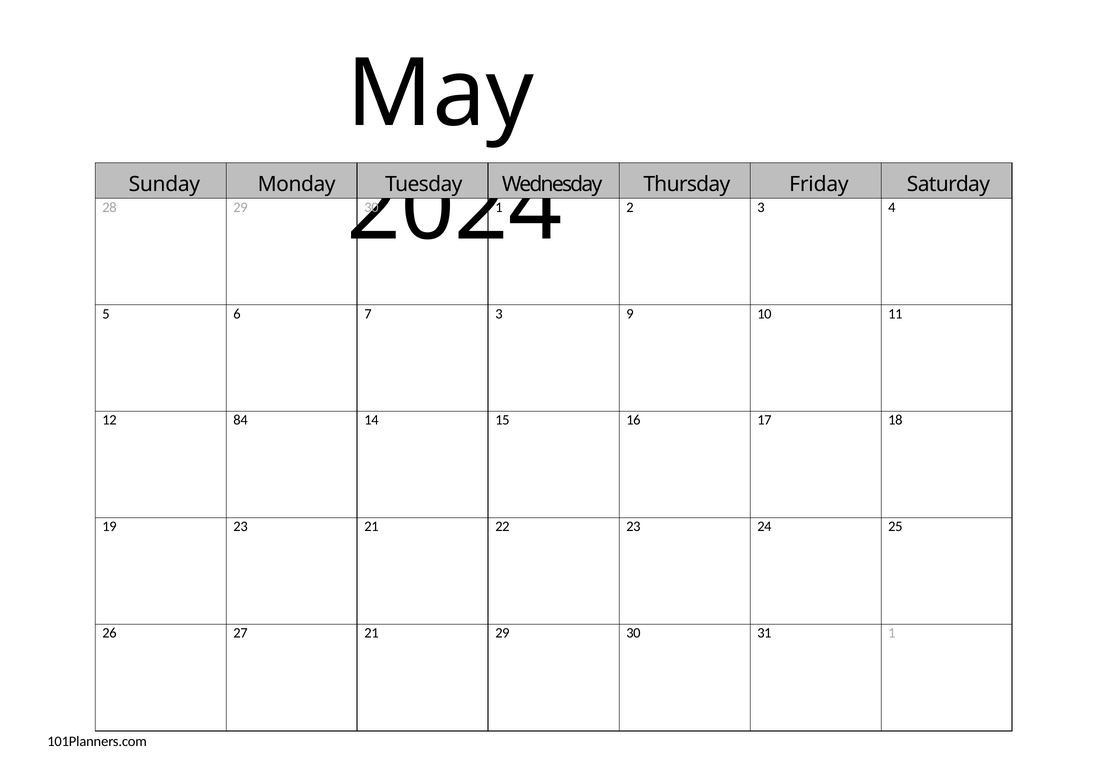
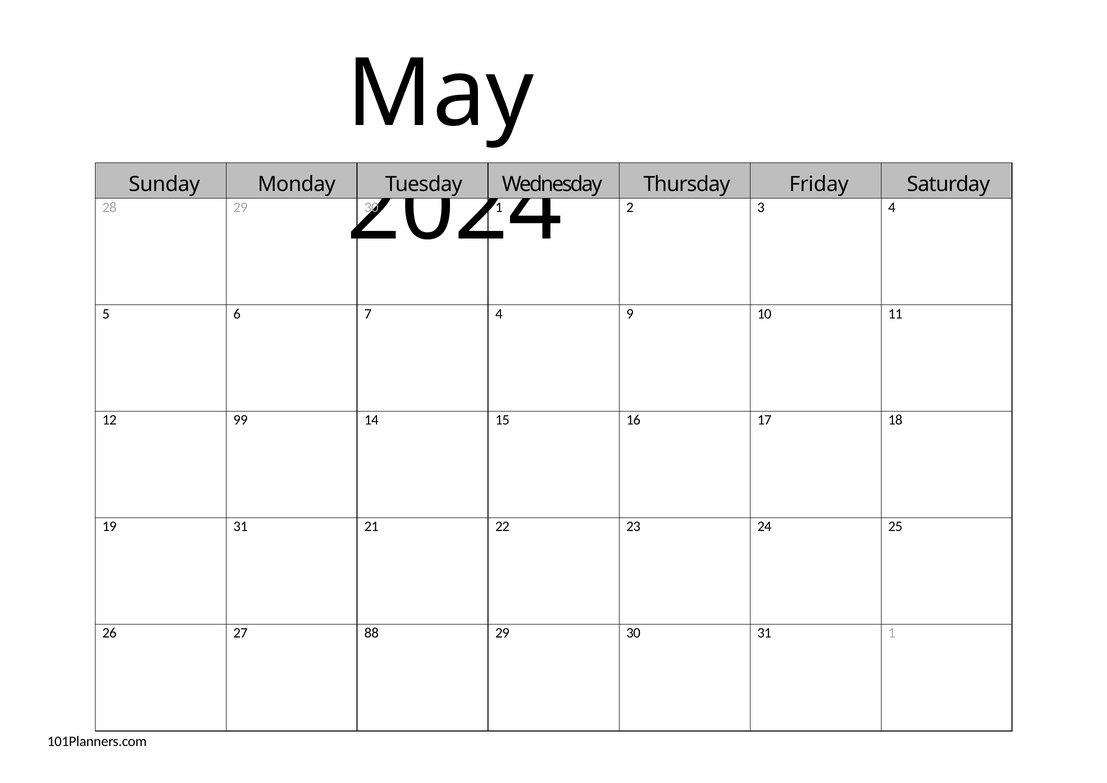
7 3: 3 -> 4 (499, 314)
84: 84 -> 99 (241, 420)
19 23: 23 -> 31 (241, 526)
27 21: 21 -> 88 (372, 633)
